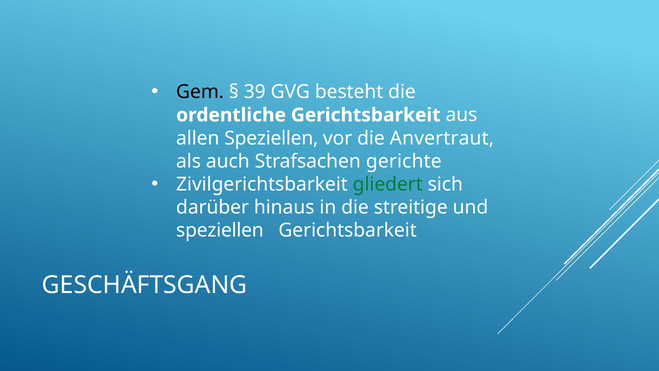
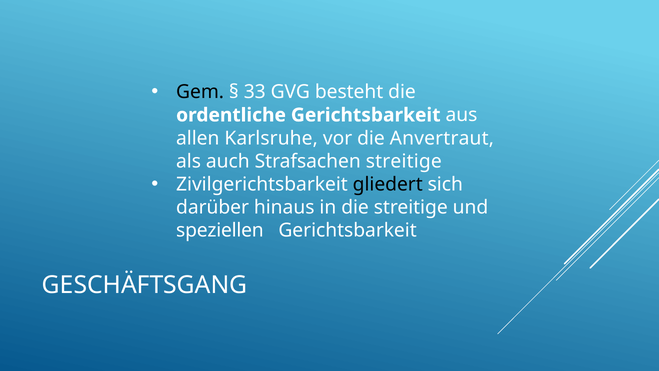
39: 39 -> 33 (255, 92)
allen Speziellen: Speziellen -> Karlsruhe (271, 138)
Strafsachen gerichte: gerichte -> streitige (404, 161)
gliedert colour: green -> black (388, 184)
